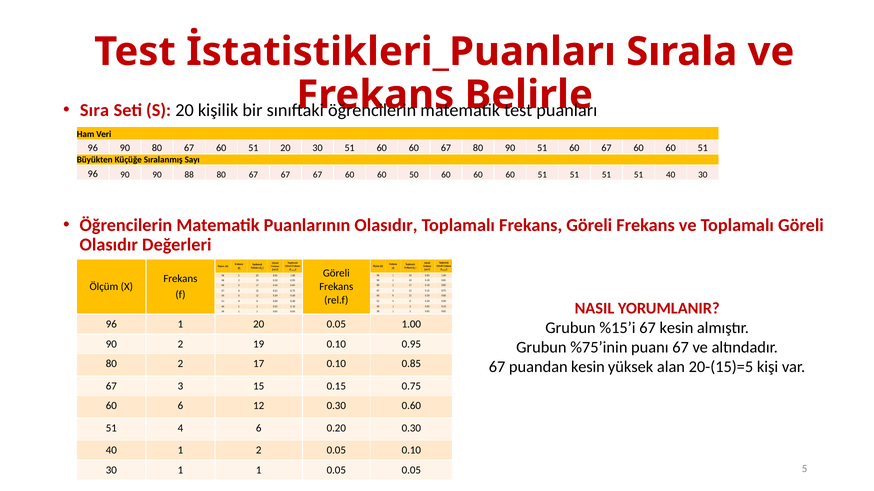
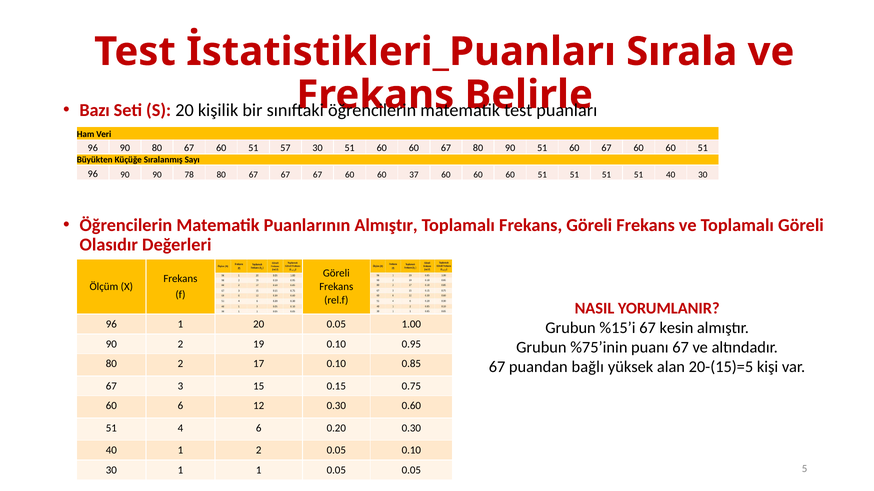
Sıra: Sıra -> Bazı (95, 110)
51 20: 20 -> 57 (285, 148)
88: 88 -> 78 (189, 175)
50: 50 -> 37 (414, 175)
Puanlarının Olasıdır: Olasıdır -> Almıştır (386, 225)
puandan kesin: kesin -> bağlı (588, 368)
